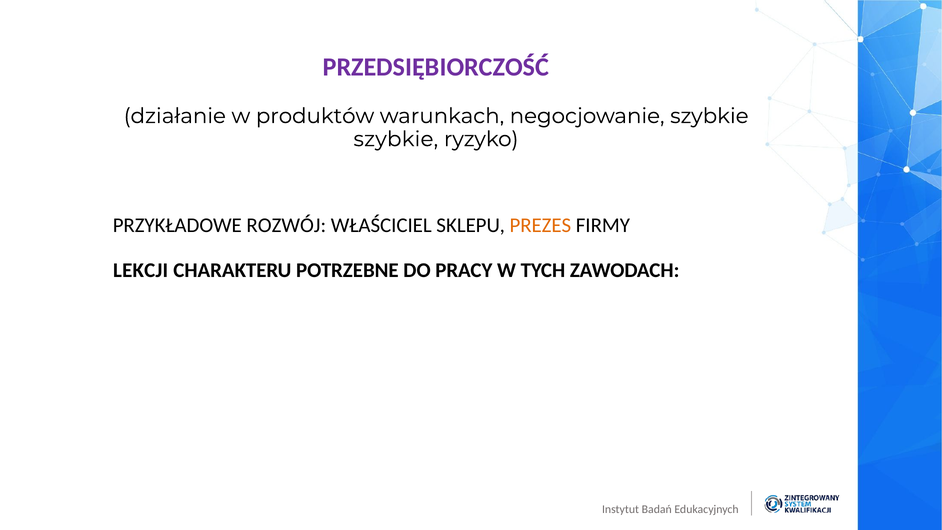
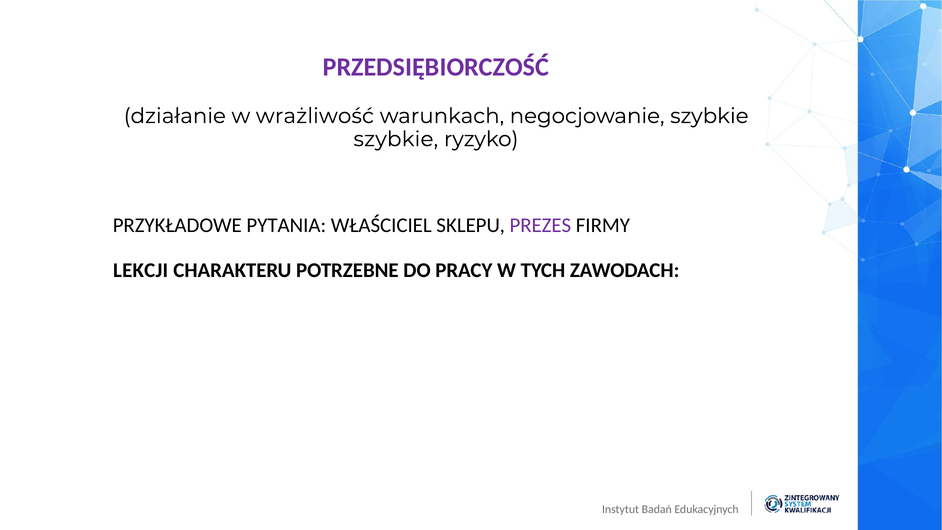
produktów: produktów -> wrażliwość (315, 116)
ROZWÓJ: ROZWÓJ -> PYTANIA (286, 225)
PREZES colour: orange -> purple (540, 225)
